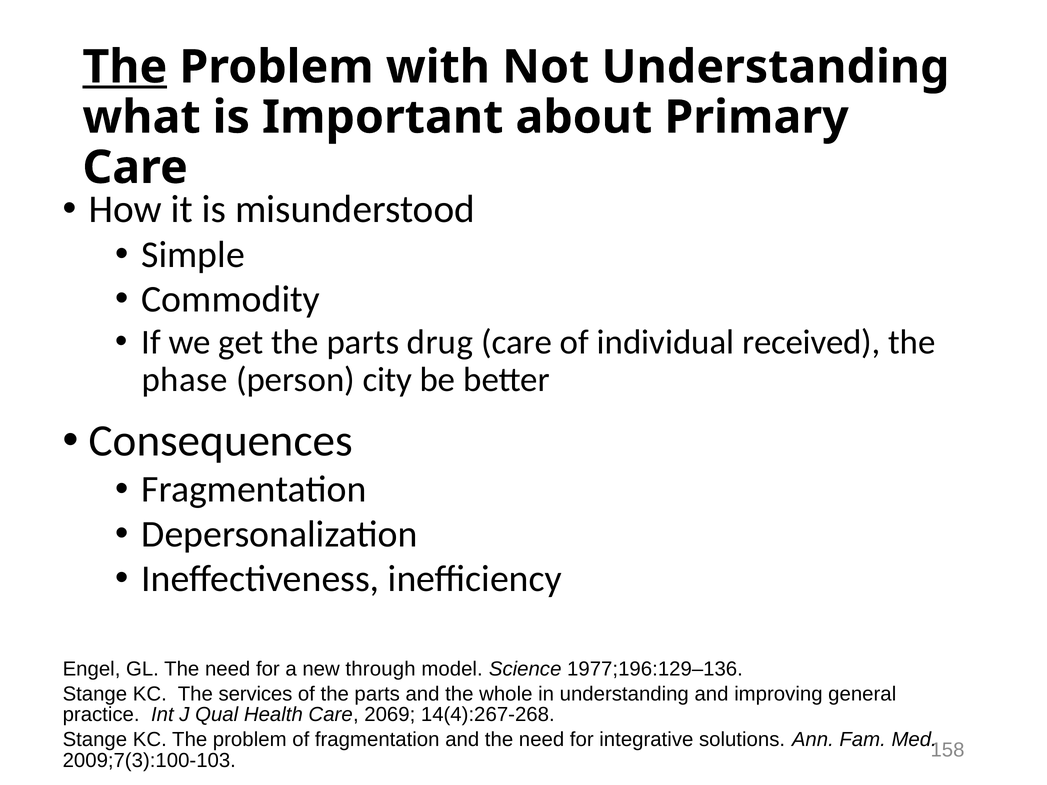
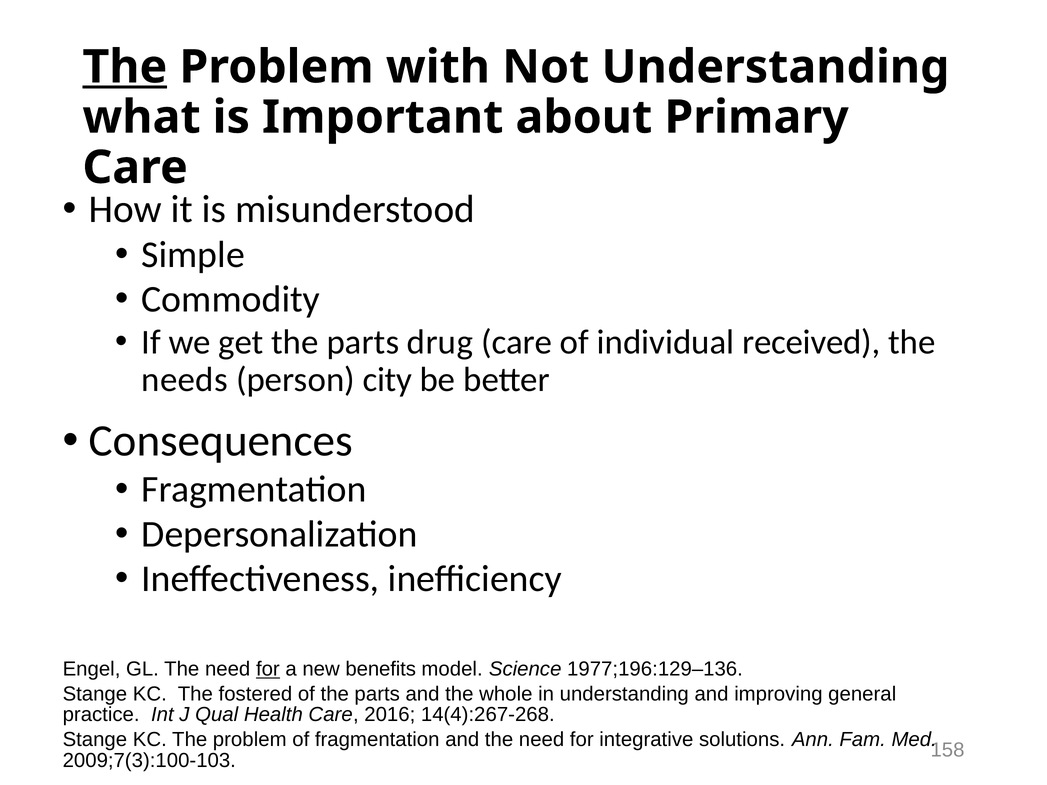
phase: phase -> needs (185, 380)
for underline: none -> present (268, 669)
through: through -> benefits (381, 669)
services: services -> fostered (255, 694)
2069: 2069 -> 2016 (390, 715)
